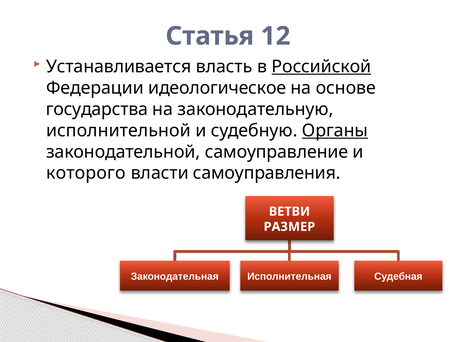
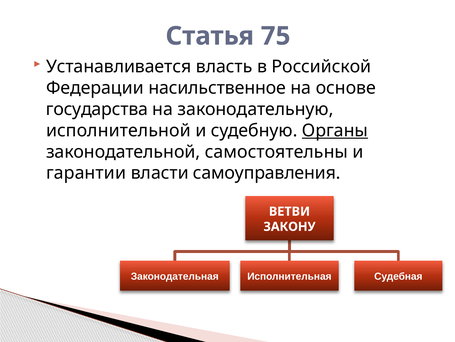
12: 12 -> 75 (276, 36)
Российской underline: present -> none (321, 67)
идеологическое: идеологическое -> насильственное (217, 88)
самоуправление: самоуправление -> самостоятельны (276, 151)
которого: которого -> гарантии (86, 173)
РАЗМЕР: РАЗМЕР -> ЗАКОНУ (290, 226)
